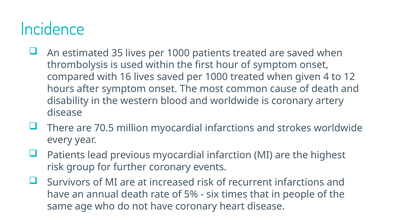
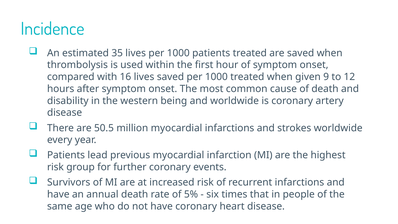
4: 4 -> 9 (326, 77)
blood: blood -> being (174, 101)
70.5: 70.5 -> 50.5 (104, 128)
